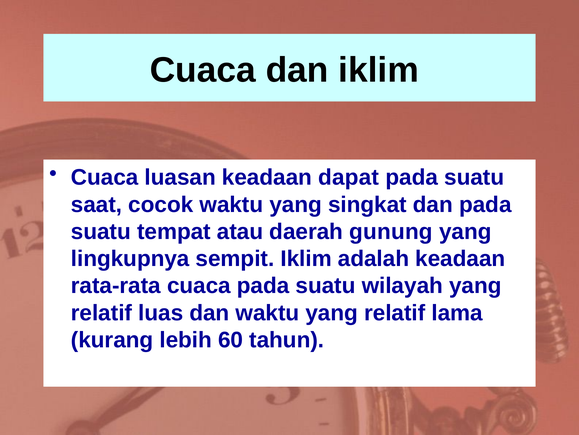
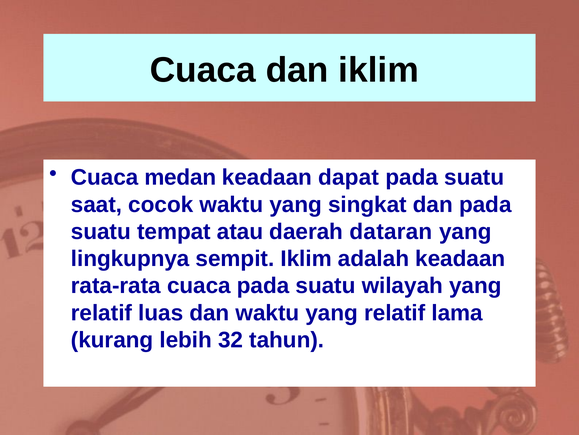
luasan: luasan -> medan (180, 177)
gunung: gunung -> dataran (391, 231)
60: 60 -> 32 (231, 339)
